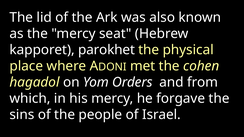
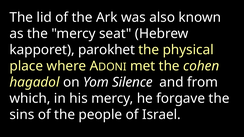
Orders: Orders -> Silence (132, 82)
